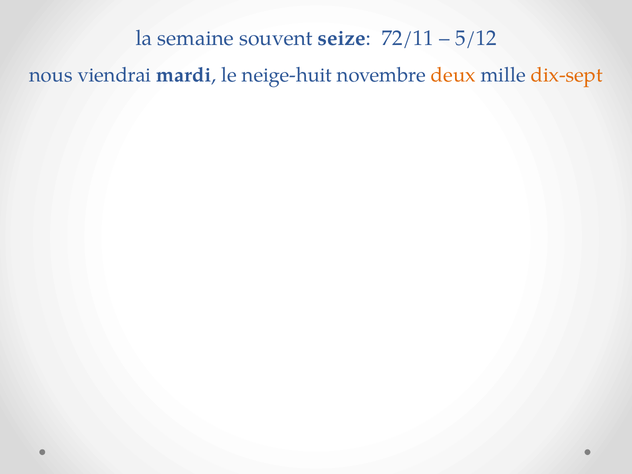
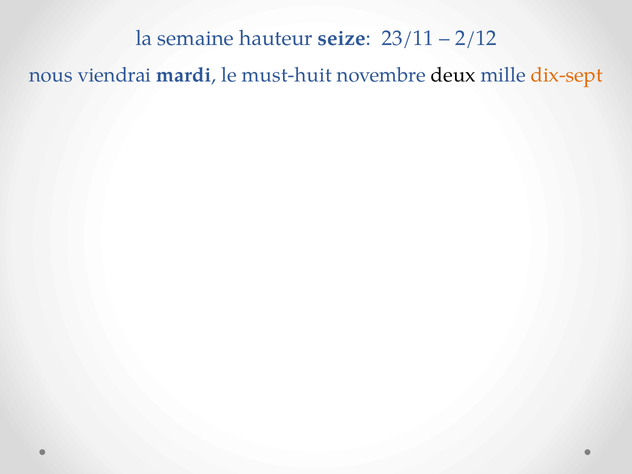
souvent: souvent -> hauteur (276, 38)
72/11: 72/11 -> 23/11 (408, 38)
5/12: 5/12 -> 2/12 (476, 38)
neige-huit: neige-huit -> must-huit (287, 75)
deux colour: orange -> black (453, 75)
